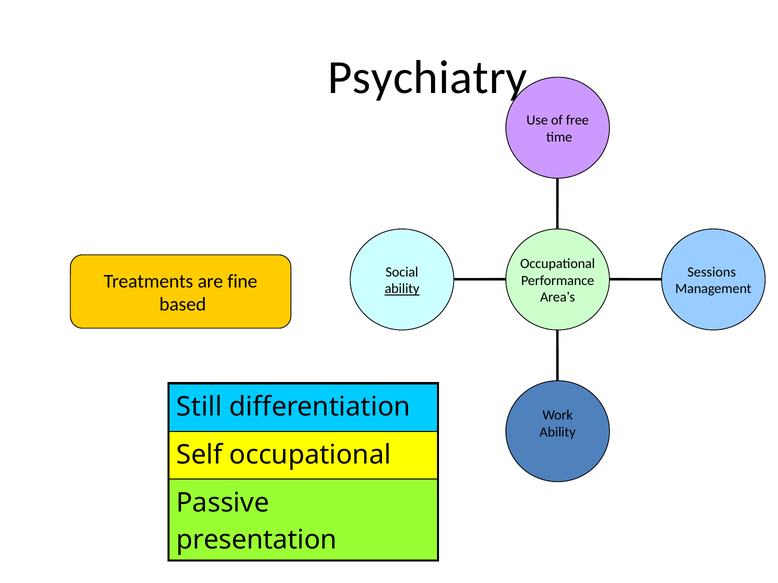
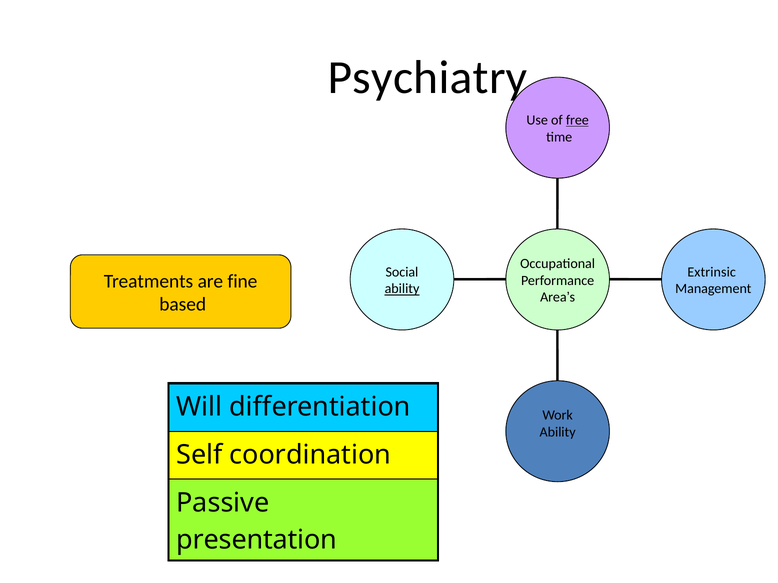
free underline: none -> present (577, 120)
Sessions: Sessions -> Extrinsic (712, 272)
Still: Still -> Will (199, 407)
Self occupational: occupational -> coordination (310, 455)
